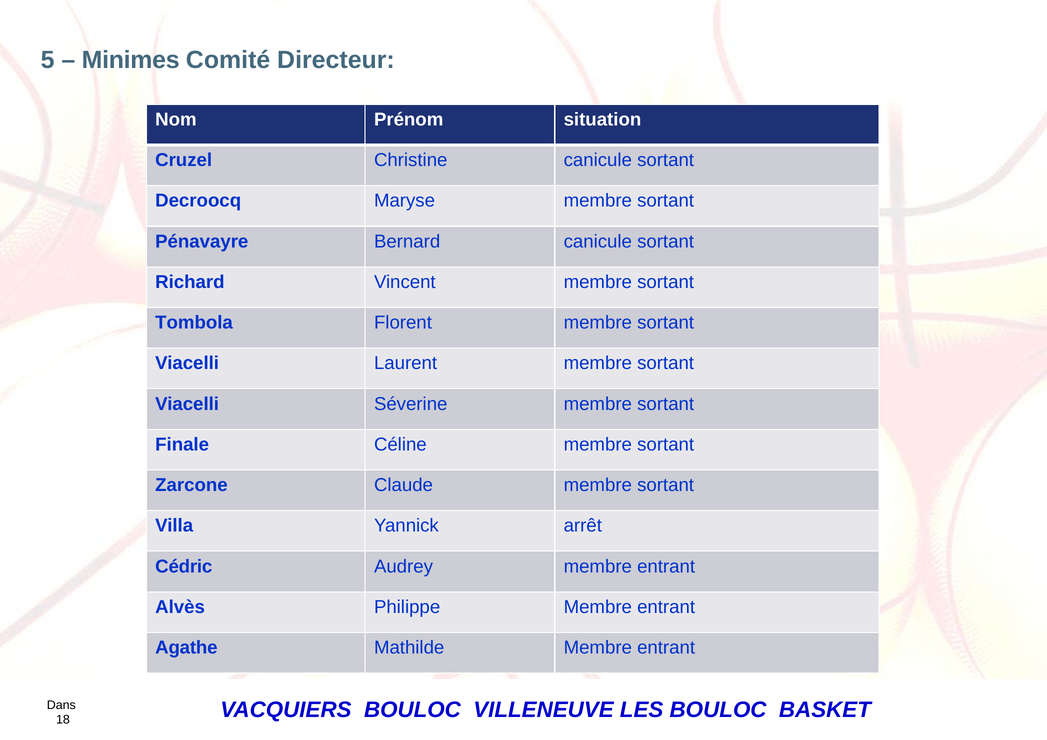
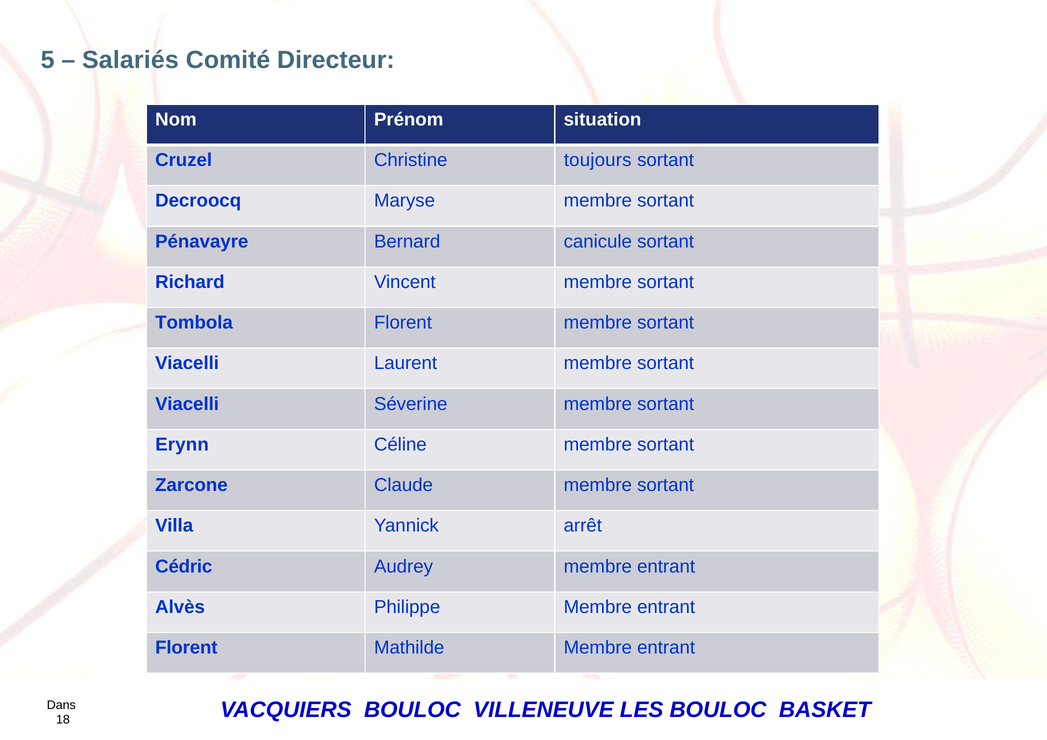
Minimes: Minimes -> Salariés (130, 60)
Christine canicule: canicule -> toujours (598, 160)
Finale: Finale -> Erynn (182, 445)
Agathe: Agathe -> Florent (186, 648)
